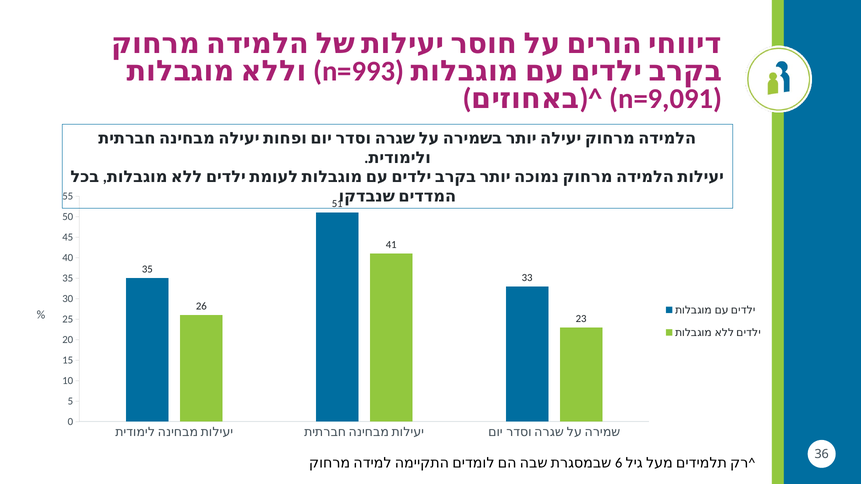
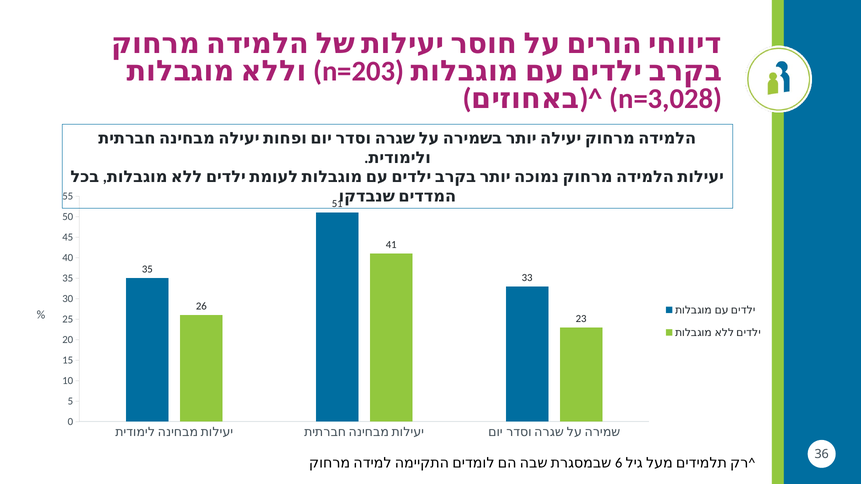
n=993: n=993 -> n=203 (359, 71)
n=9,091: n=9,091 -> n=3,028 (666, 99)
